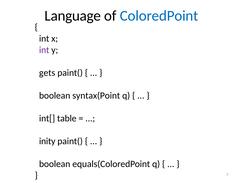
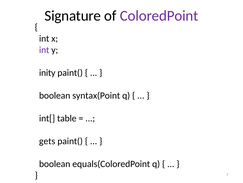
Language: Language -> Signature (73, 16)
ColoredPoint colour: blue -> purple (159, 16)
gets: gets -> inity (47, 72)
inity: inity -> gets (47, 141)
